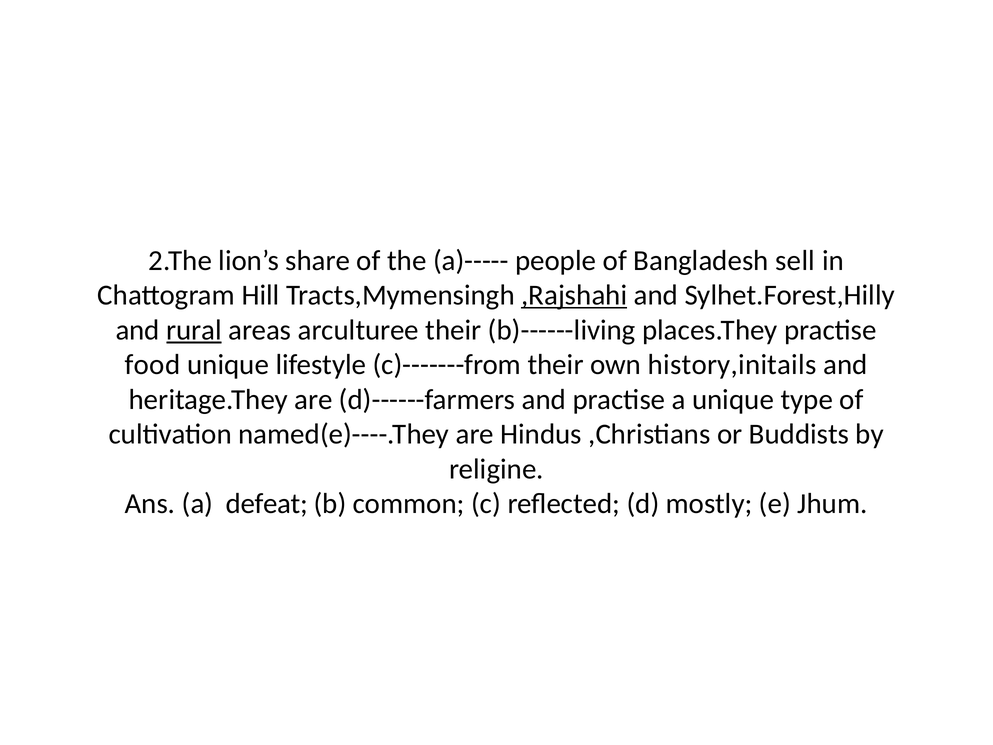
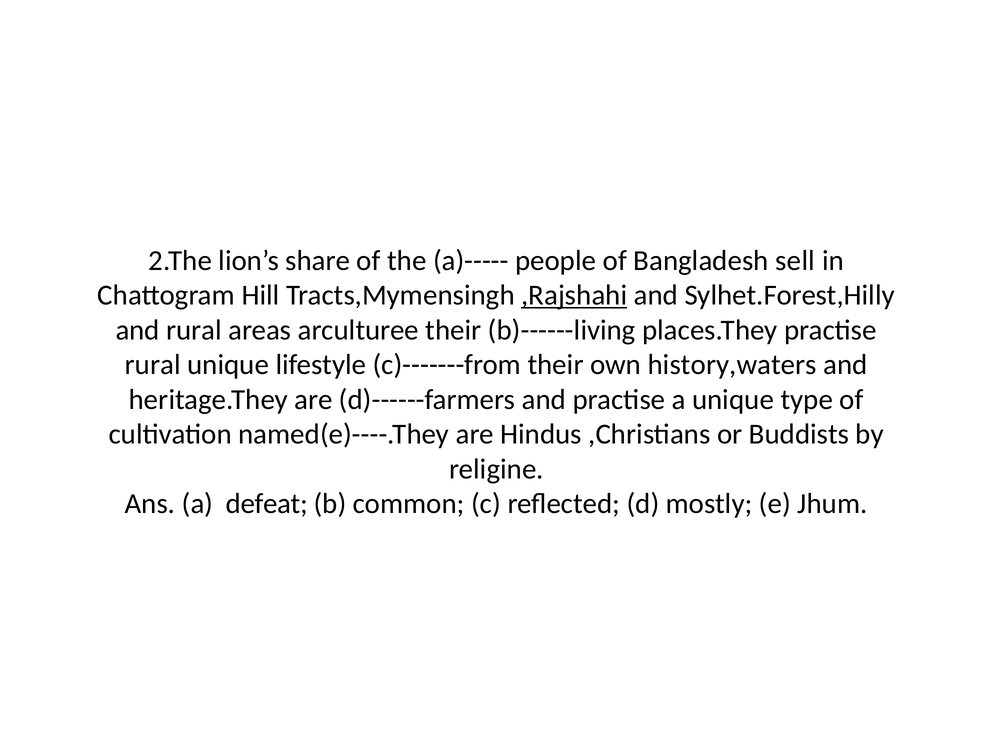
rural underline: present -> none (194, 330)
food: food -> rural (153, 365)
history,initails: history,initails -> history,waters (732, 365)
